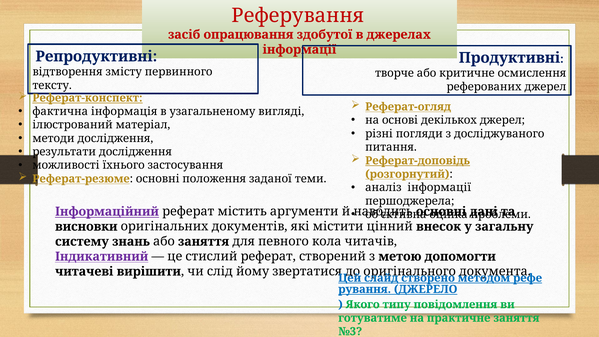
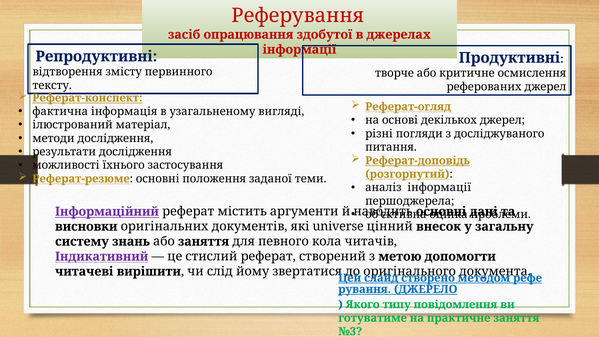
містити: містити -> universe (338, 226)
